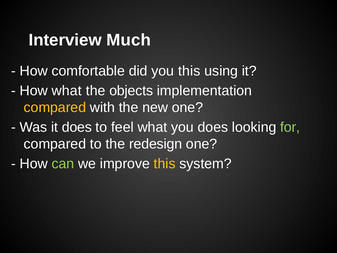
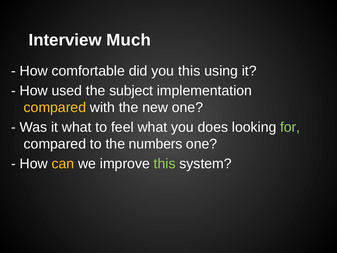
How what: what -> used (67, 91)
objects: objects -> subject (131, 91)
it does: does -> what (77, 127)
redesign: redesign -> numbers (156, 144)
can colour: light green -> yellow (63, 164)
this colour: yellow -> light green (165, 164)
